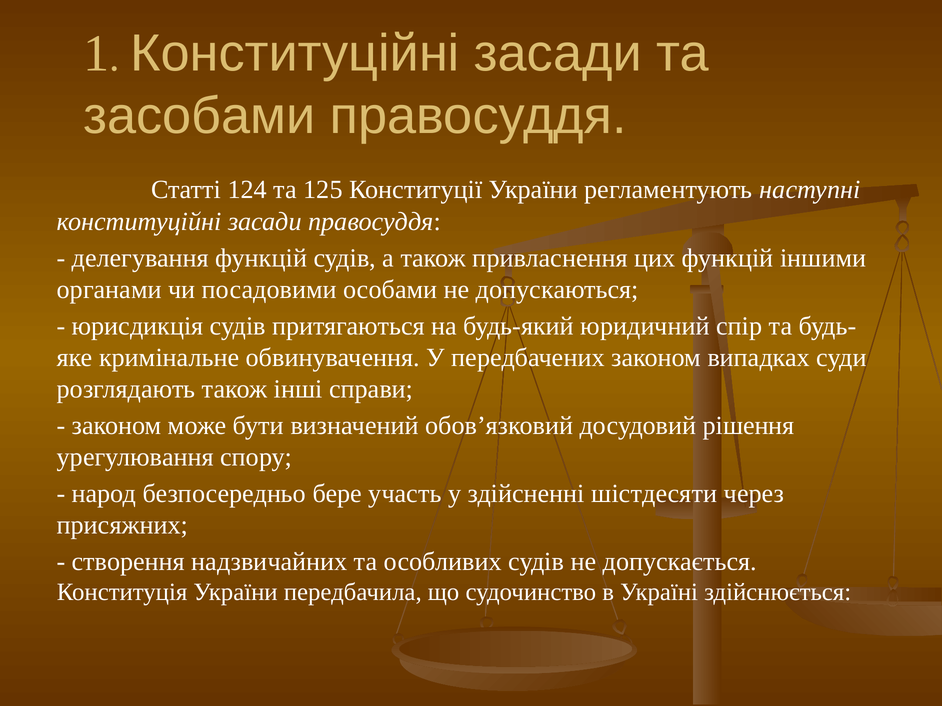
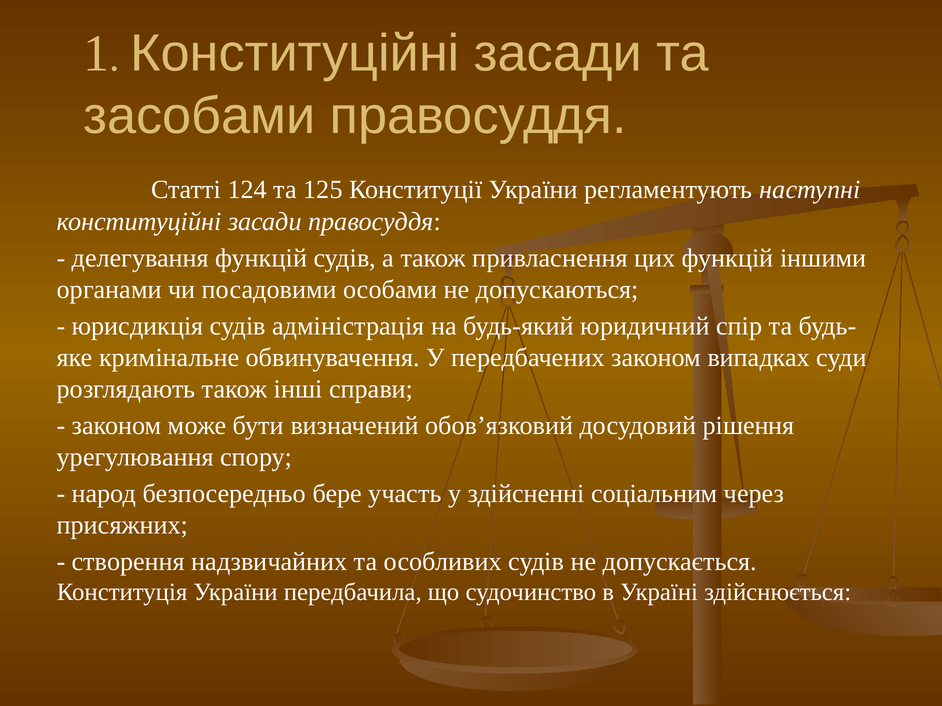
притягаються: притягаються -> адміністрація (348, 326)
шістдесяти: шістдесяти -> соціальним (654, 494)
